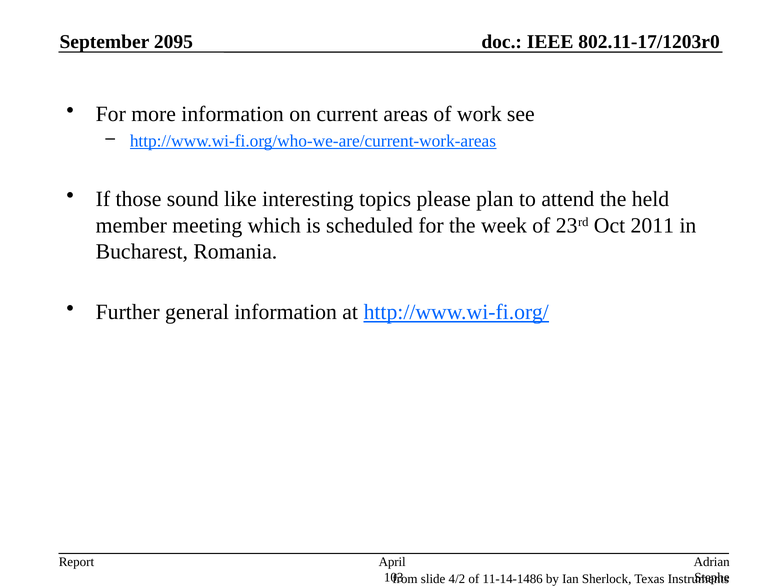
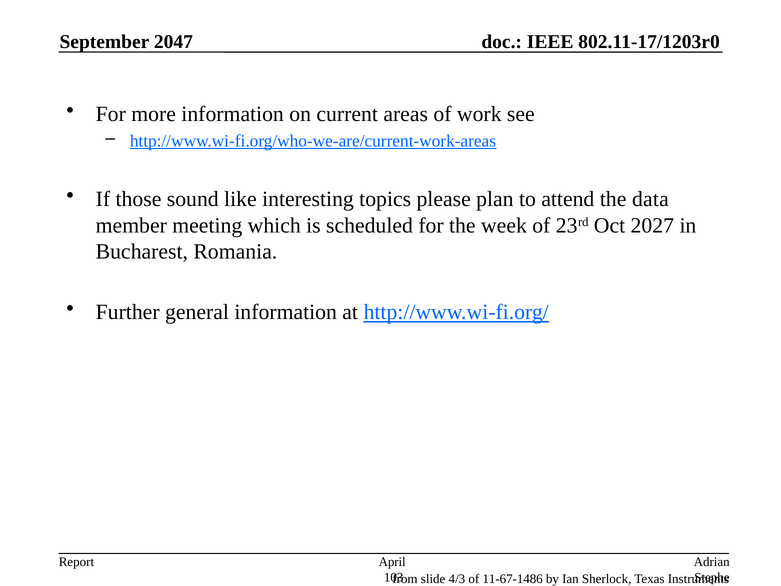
2095: 2095 -> 2047 (173, 42)
held: held -> data (650, 199)
2011: 2011 -> 2027 (652, 225)
4/2: 4/2 -> 4/3 (457, 579)
11-14-1486: 11-14-1486 -> 11-67-1486 (513, 579)
